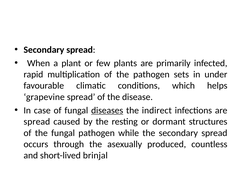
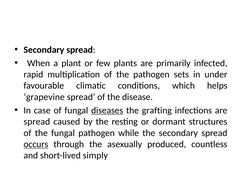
indirect: indirect -> grafting (157, 111)
occurs underline: none -> present (36, 145)
brinjal: brinjal -> simply (95, 156)
